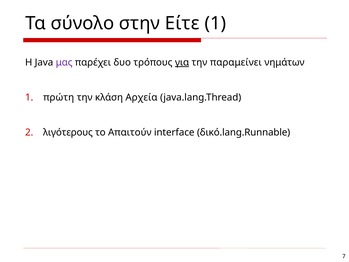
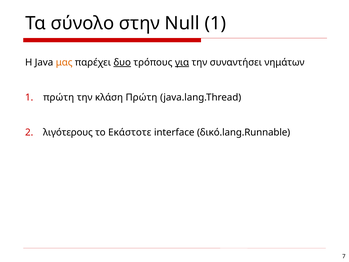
Είτε: Είτε -> Null (182, 23)
μας colour: purple -> orange (64, 62)
δυο underline: none -> present (122, 62)
παραμείνει: παραμείνει -> συναντήσει (236, 62)
κλάση Αρχεία: Αρχεία -> Πρώτη (141, 97)
Απαιτούν: Απαιτούν -> Εκάστοτε (130, 132)
